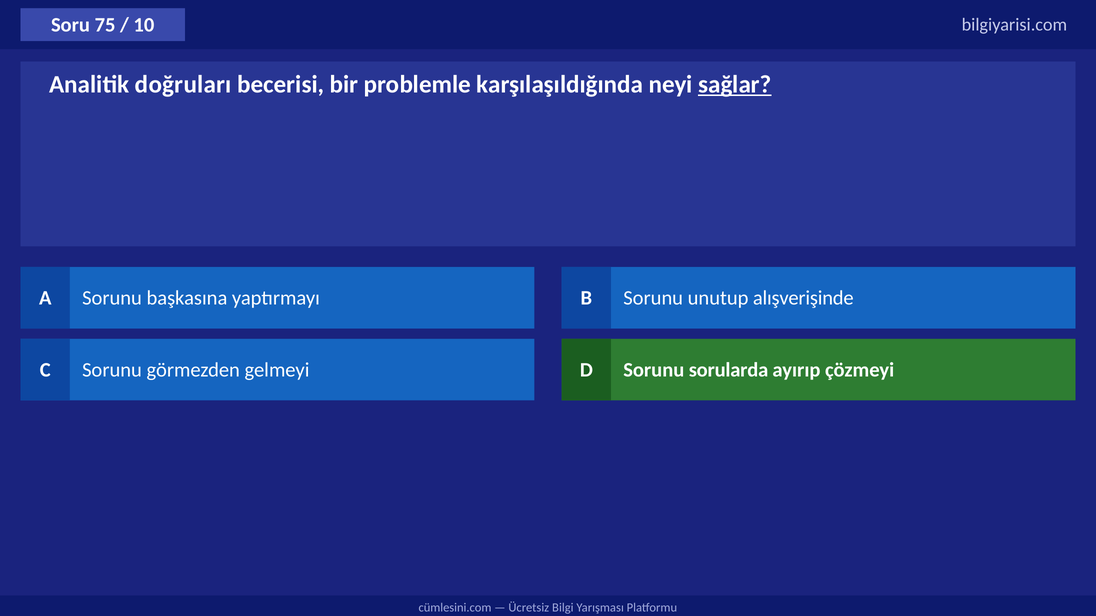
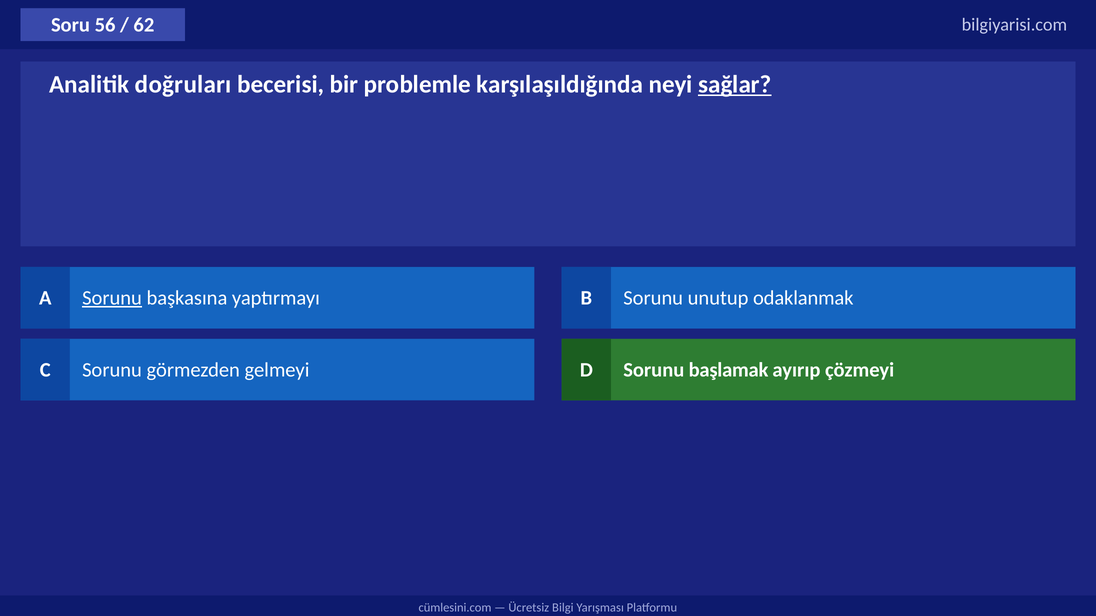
75: 75 -> 56 (105, 25)
10: 10 -> 62 (144, 25)
Sorunu underline: none -> present (112, 298)
alışverişinde: alışverişinde -> odaklanmak (803, 298)
sorularda: sorularda -> başlamak (729, 370)
